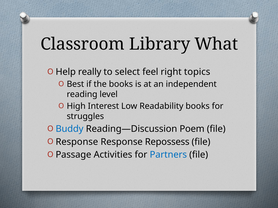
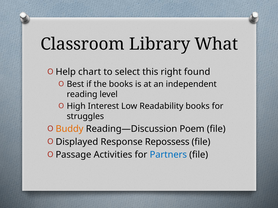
really: really -> chart (90, 72)
feel: feel -> this (150, 72)
topics: topics -> found (197, 72)
Buddy colour: blue -> orange (70, 129)
Response: Response -> Displayed (77, 142)
